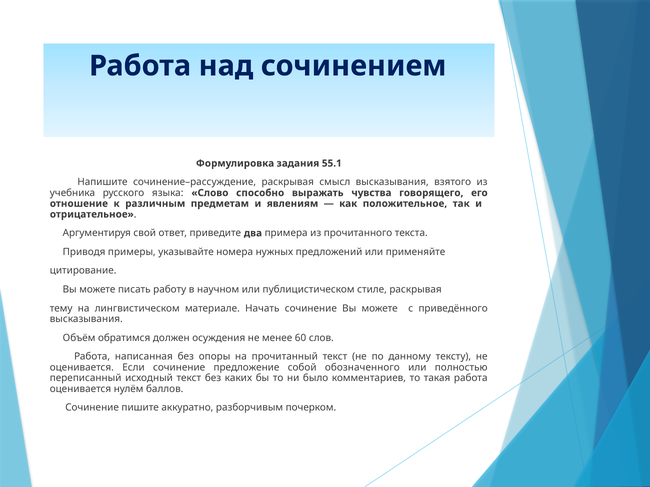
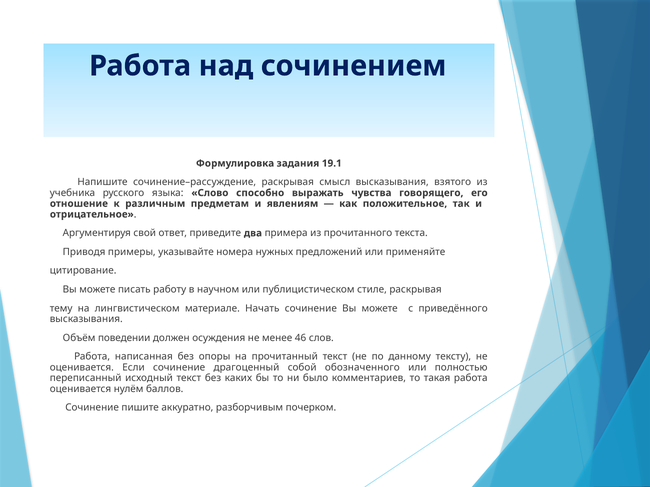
55.1: 55.1 -> 19.1 (332, 163)
обратимся: обратимся -> поведении (124, 338)
60: 60 -> 46 (301, 338)
предложение: предложение -> драгоценный (246, 368)
